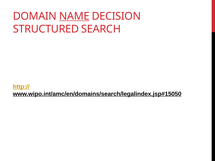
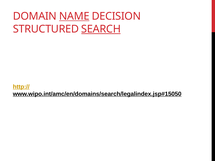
SEARCH underline: none -> present (101, 29)
